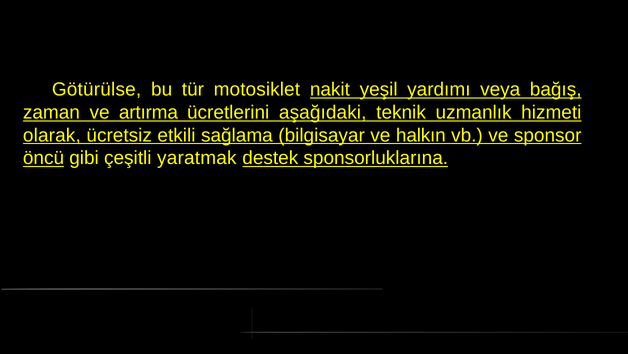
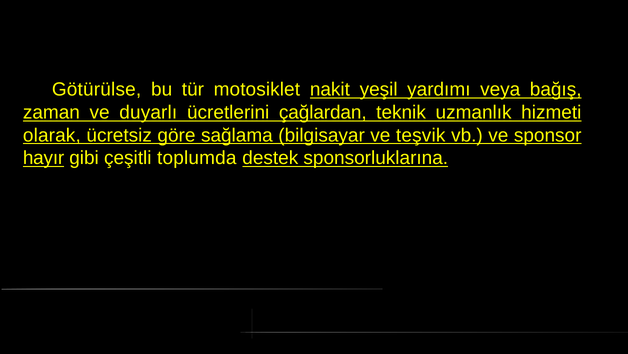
artırma: artırma -> duyarlı (148, 112)
aşağıdaki: aşağıdaki -> çağlardan (323, 112)
etkili: etkili -> göre (176, 135)
halkın: halkın -> teşvik (421, 135)
öncü: öncü -> hayır (44, 158)
yaratmak: yaratmak -> toplumda (197, 158)
